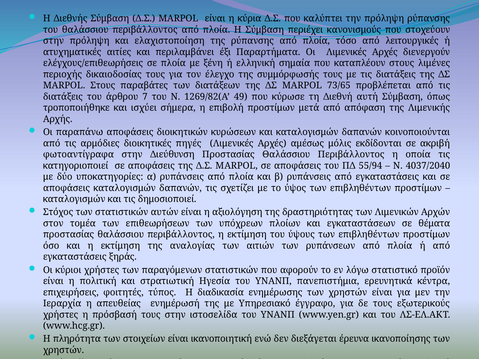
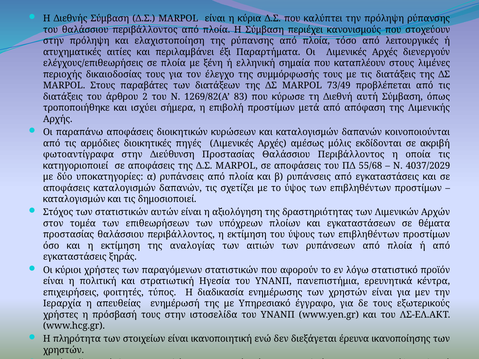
73/65: 73/65 -> 73/49 (339, 86)
7: 7 -> 2 (145, 97)
49: 49 -> 83 (241, 97)
55/94: 55/94 -> 55/68 (370, 166)
4037/2040: 4037/2040 -> 4037/2029 (428, 166)
